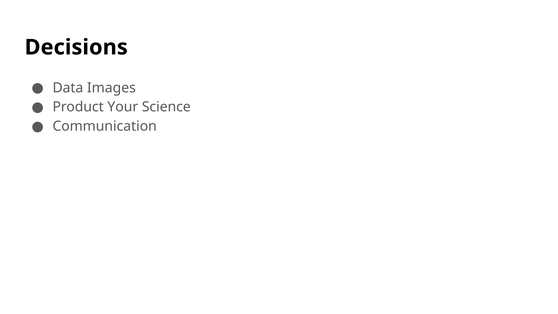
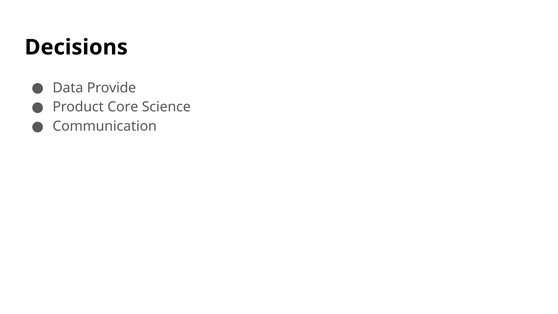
Images: Images -> Provide (111, 88)
Your: Your -> Core (123, 107)
